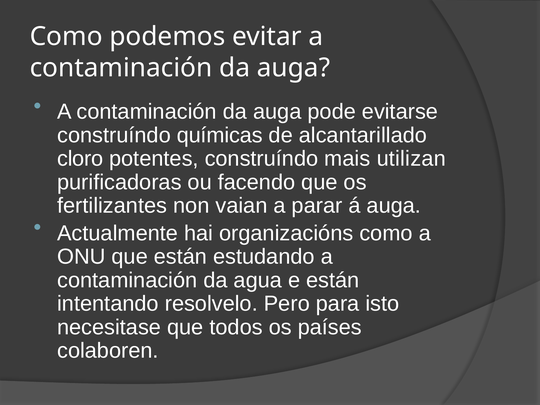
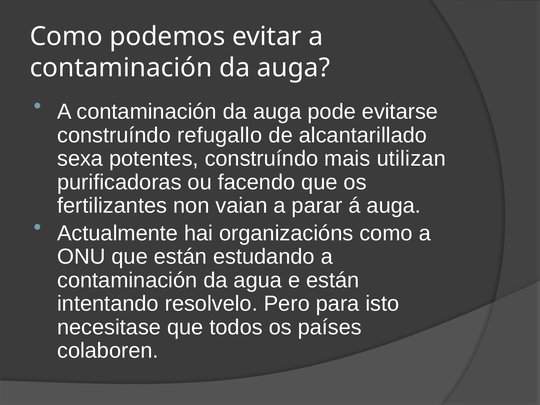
químicas: químicas -> refugallo (220, 135)
cloro: cloro -> sexa (80, 159)
